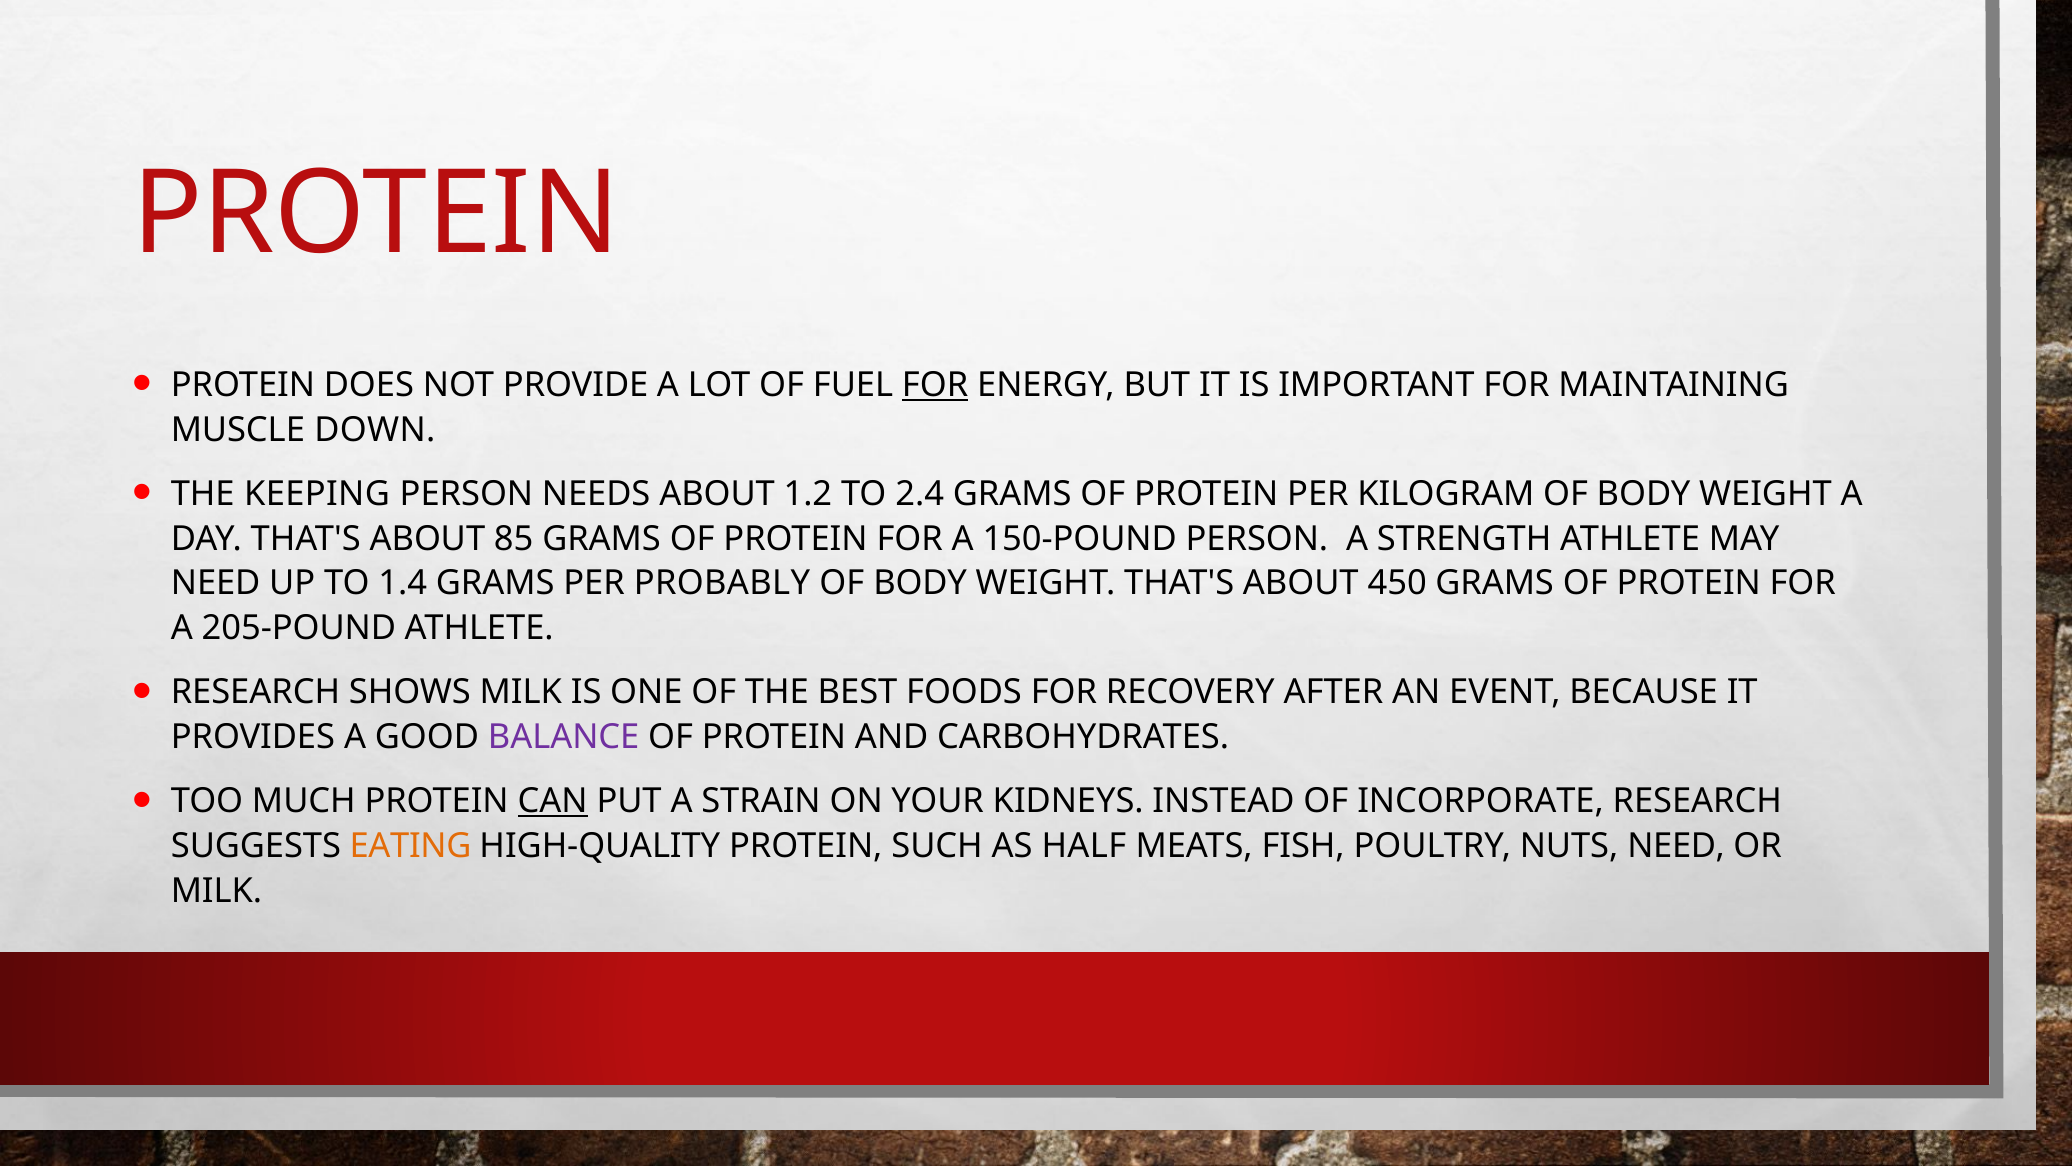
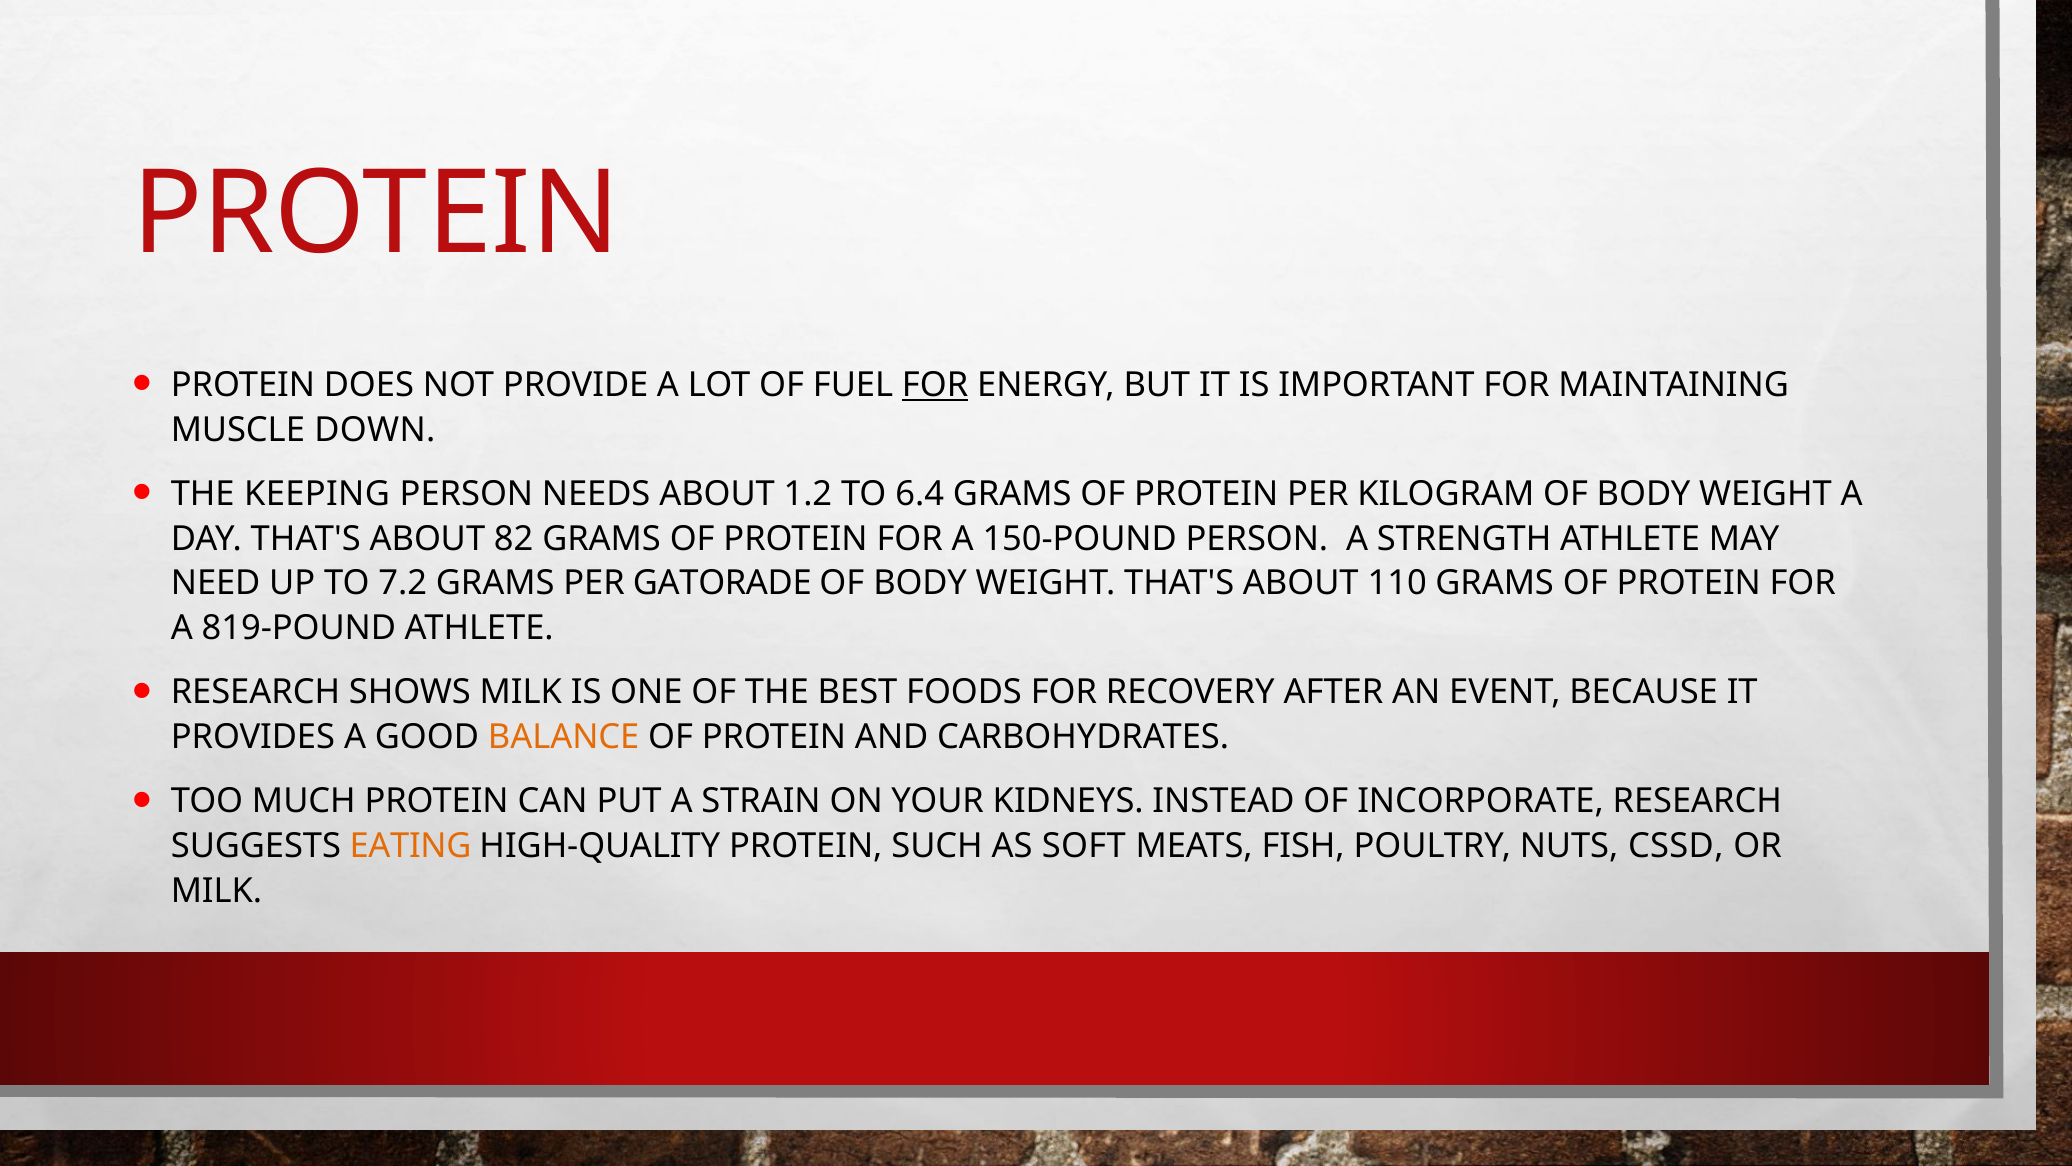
2.4: 2.4 -> 6.4 (920, 494)
85: 85 -> 82 (514, 538)
1.4: 1.4 -> 7.2 (403, 583)
PROBABLY: PROBABLY -> GATORADE (722, 583)
450: 450 -> 110 (1397, 583)
205-POUND: 205-POUND -> 819-POUND (299, 628)
BALANCE colour: purple -> orange (564, 737)
CAN underline: present -> none (553, 801)
HALF: HALF -> SOFT (1084, 846)
NUTS NEED: NEED -> CSSD (1676, 846)
